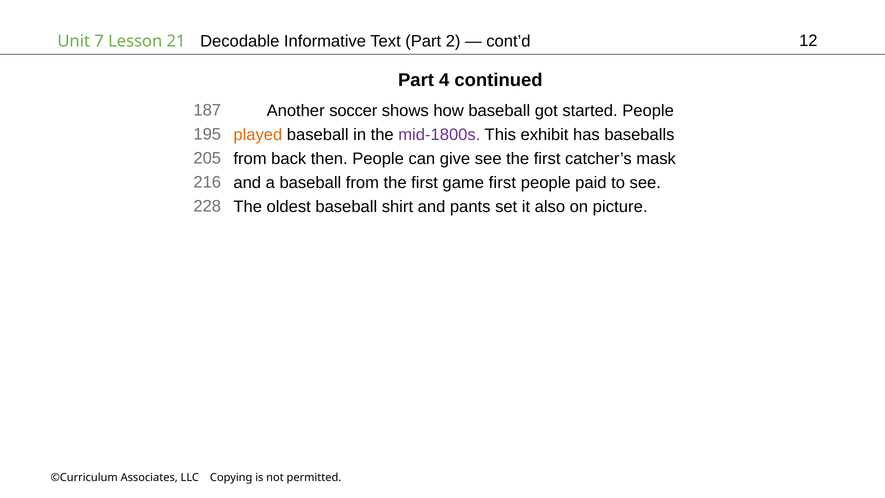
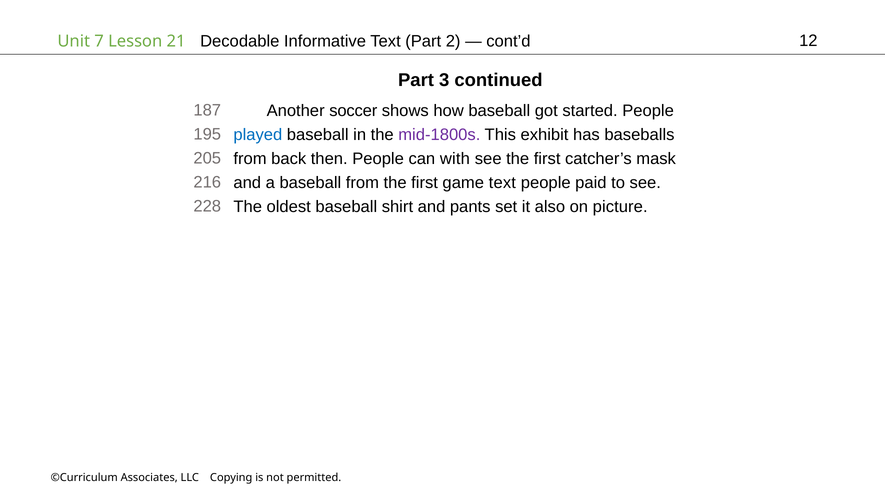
4: 4 -> 3 (444, 80)
played colour: orange -> blue (258, 135)
give: give -> with (455, 159)
game first: first -> text (502, 183)
